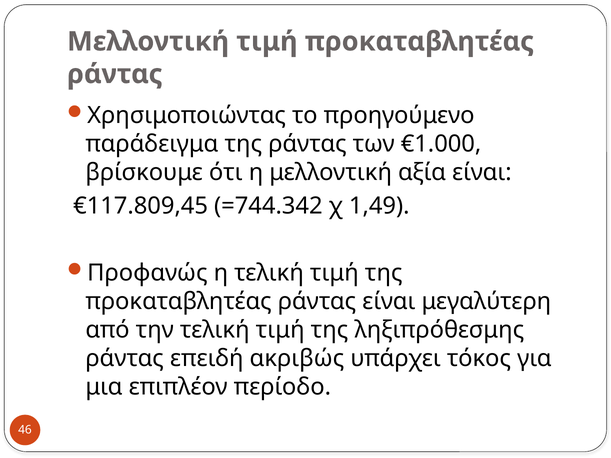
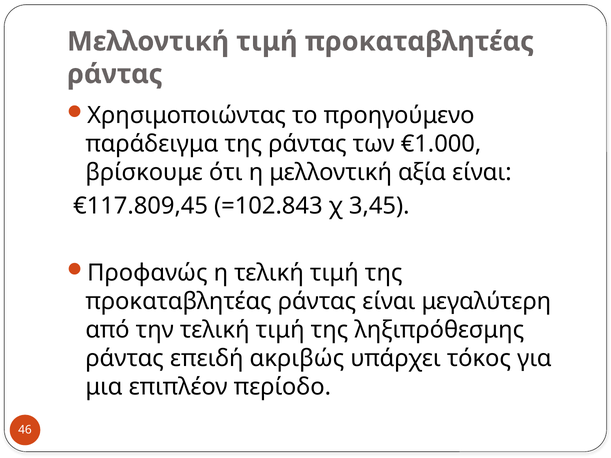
=744.342: =744.342 -> =102.843 (268, 206)
1,49: 1,49 -> 3,45 (379, 206)
